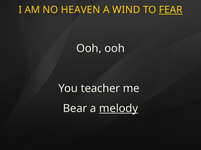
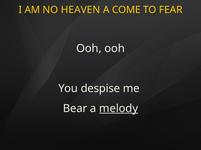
WIND: WIND -> COME (126, 10)
FEAR underline: present -> none (171, 10)
teacher: teacher -> despise (100, 89)
